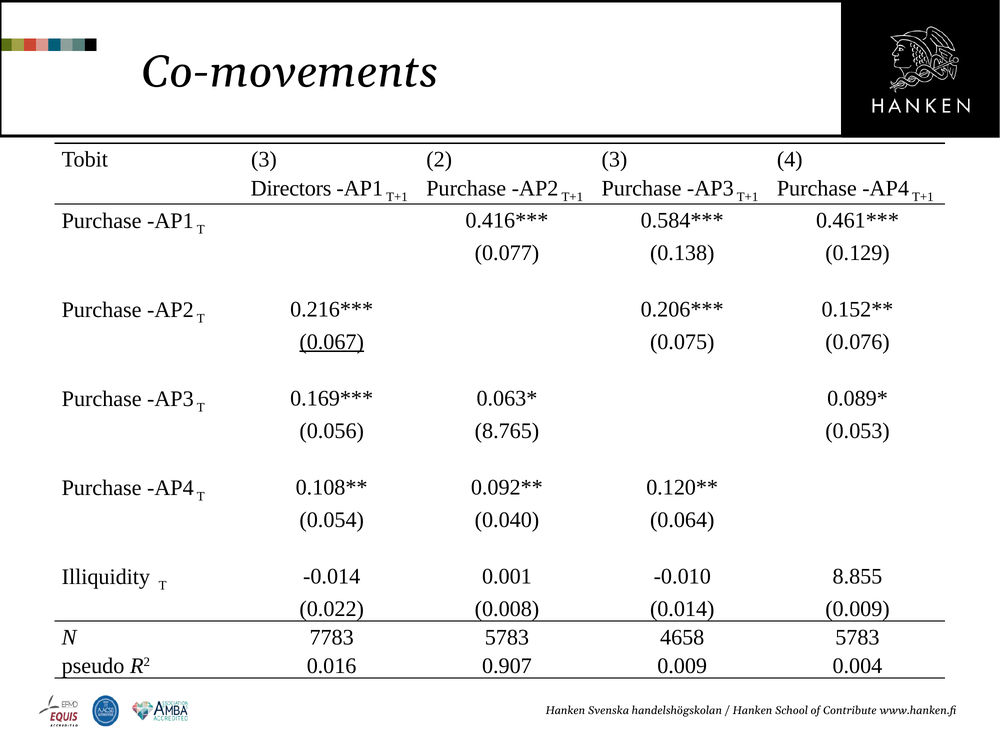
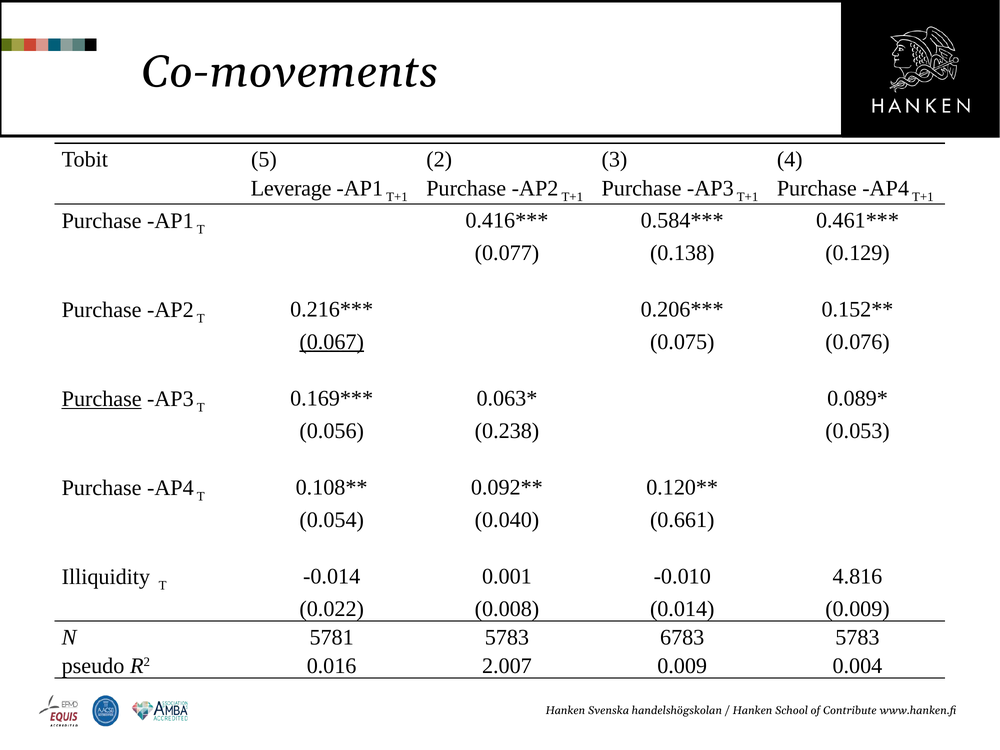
Tobit 3: 3 -> 5 (264, 159)
Directors: Directors -> Leverage (291, 188)
Purchase underline: none -> present (102, 399)
8.765: 8.765 -> 0.238 (507, 431)
0.064: 0.064 -> 0.661 (682, 520)
8.855: 8.855 -> 4.816 (857, 576)
7783: 7783 -> 5781 (332, 637)
4658: 4658 -> 6783 (682, 637)
0.907: 0.907 -> 2.007 (507, 666)
